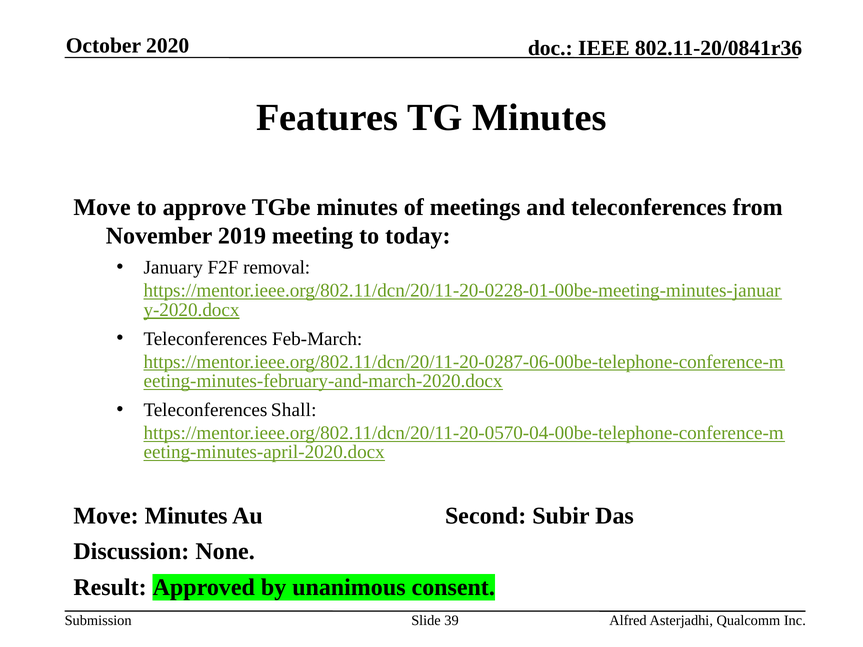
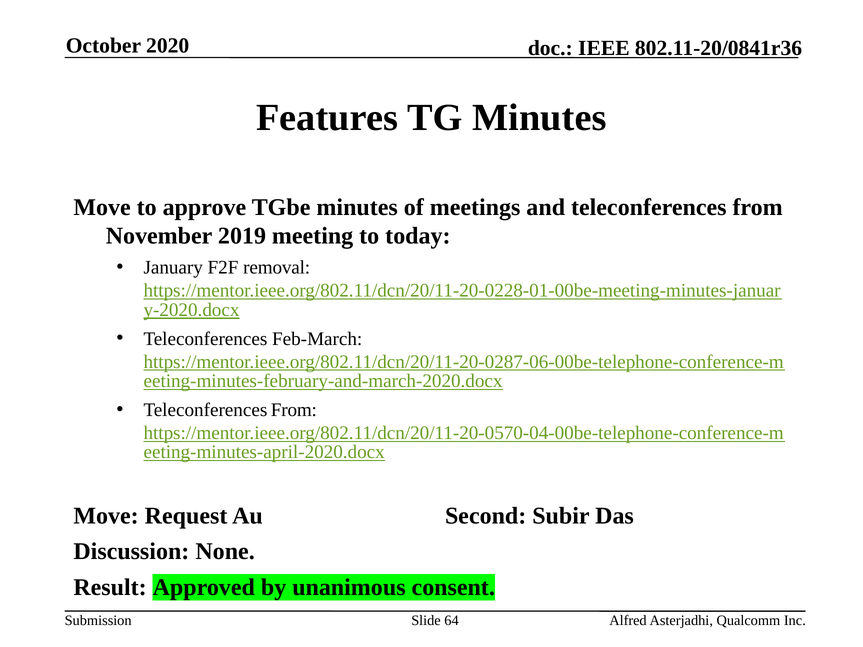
Shall: Shall -> From (294, 410)
Move Minutes: Minutes -> Request (186, 516)
39: 39 -> 64 (452, 621)
